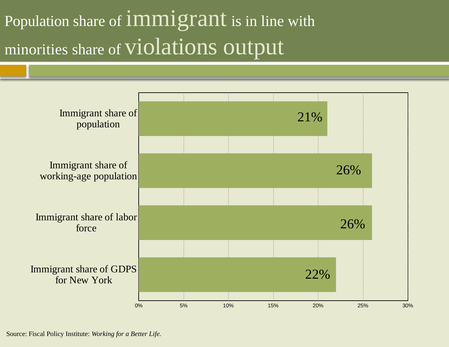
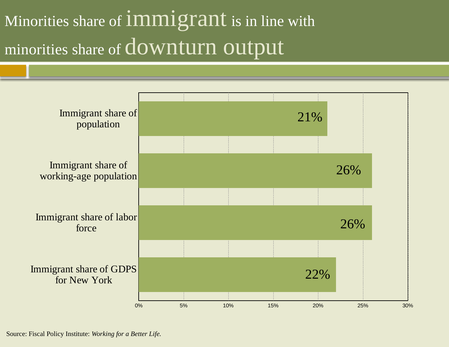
Population: Population -> Minorities (37, 21)
violations: violations -> downturn (171, 47)
